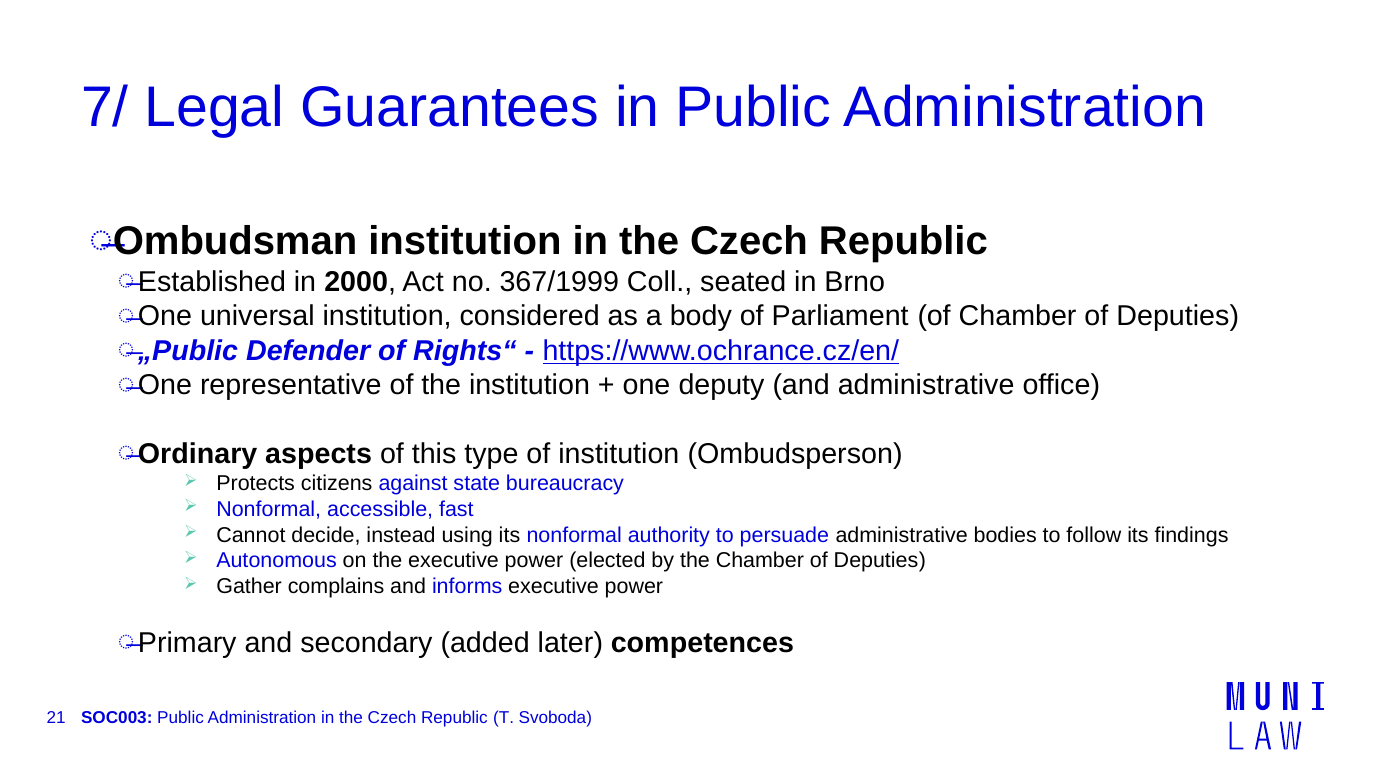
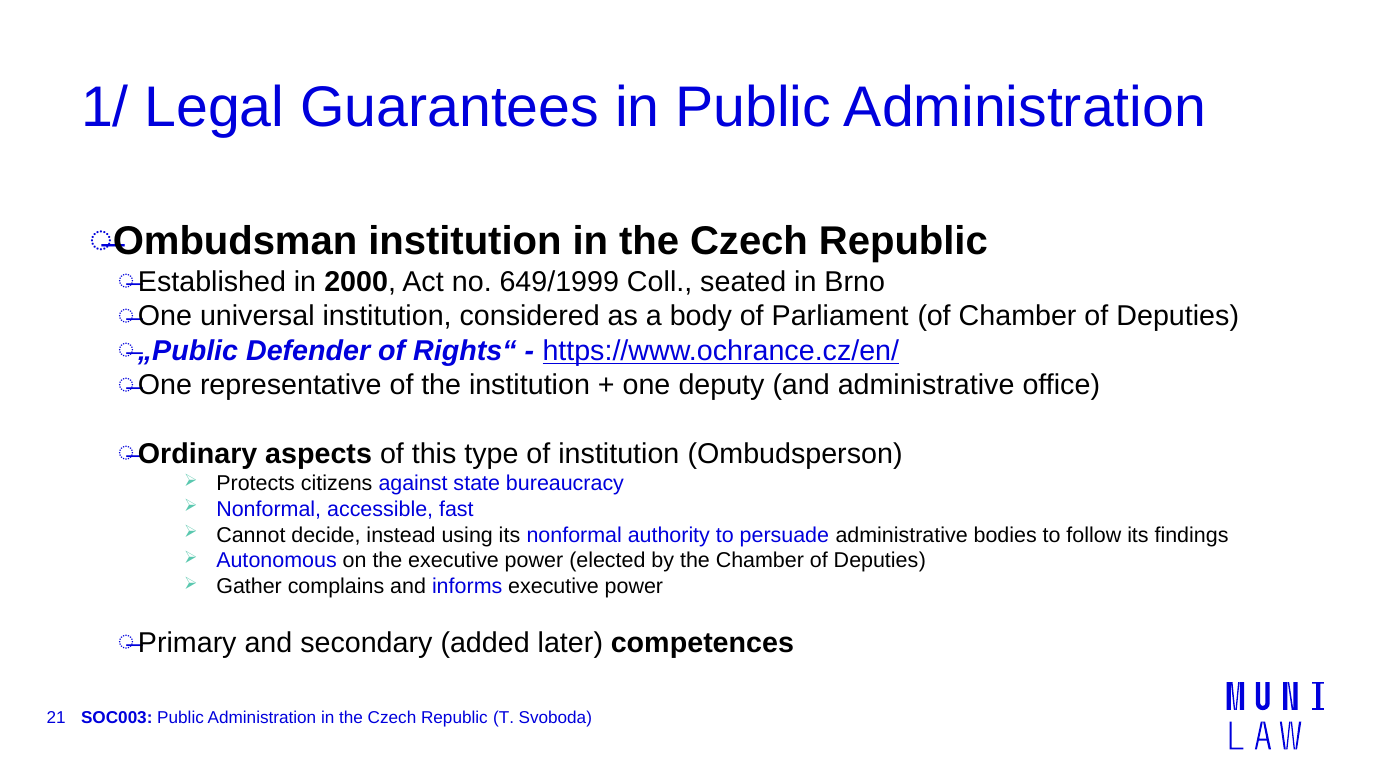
7/: 7/ -> 1/ (105, 108)
367/1999: 367/1999 -> 649/1999 (559, 282)
